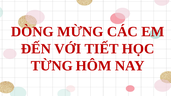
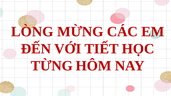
DÒNG: DÒNG -> LÒNG (32, 32)
